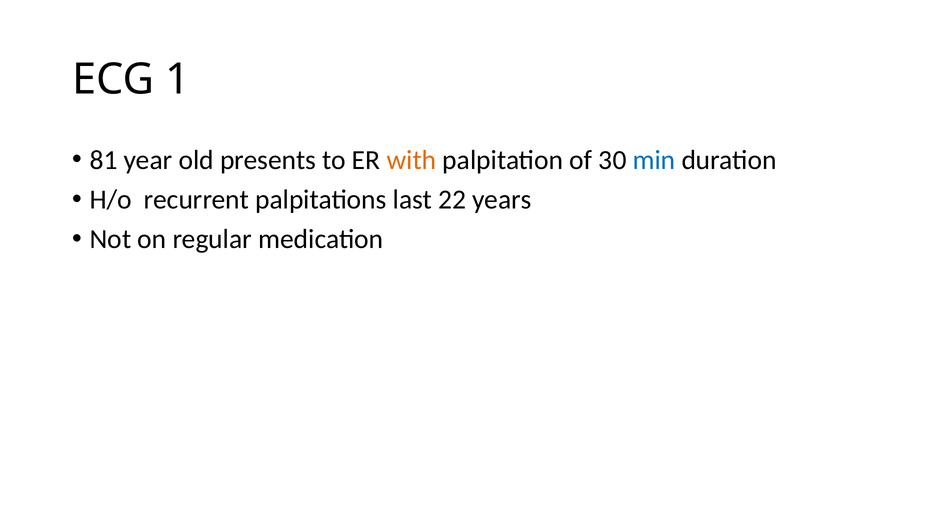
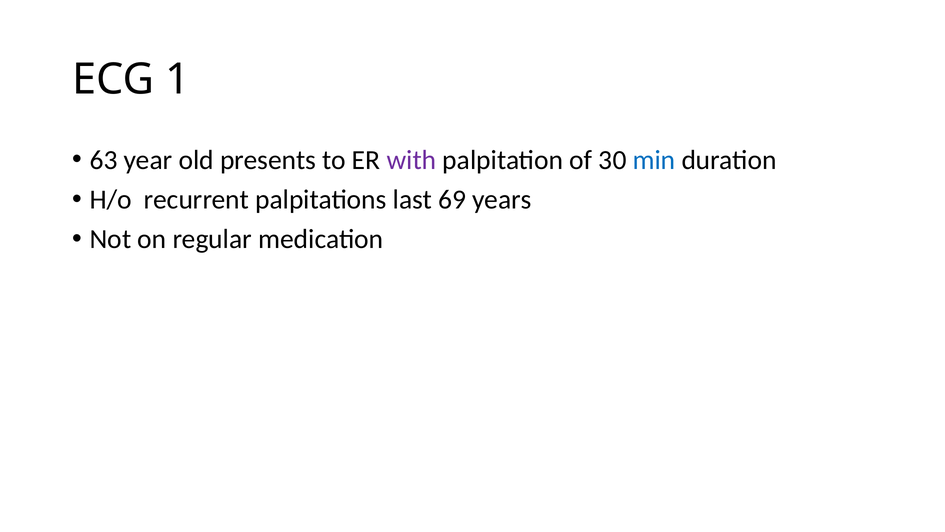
81: 81 -> 63 (104, 160)
with colour: orange -> purple (411, 160)
22: 22 -> 69 (452, 199)
